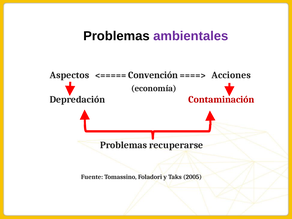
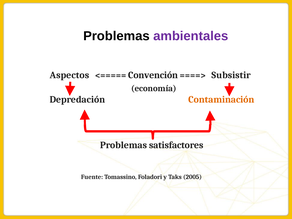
Acciones: Acciones -> Subsistir (231, 75)
Contaminación colour: red -> orange (221, 100)
recuperarse: recuperarse -> satisfactores (176, 145)
